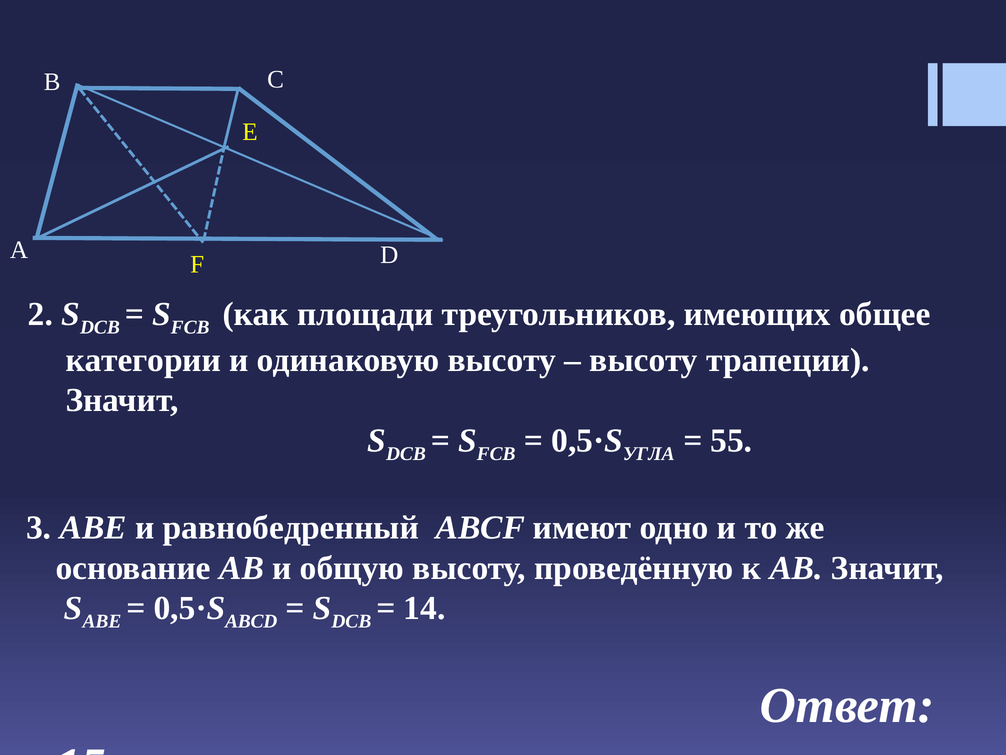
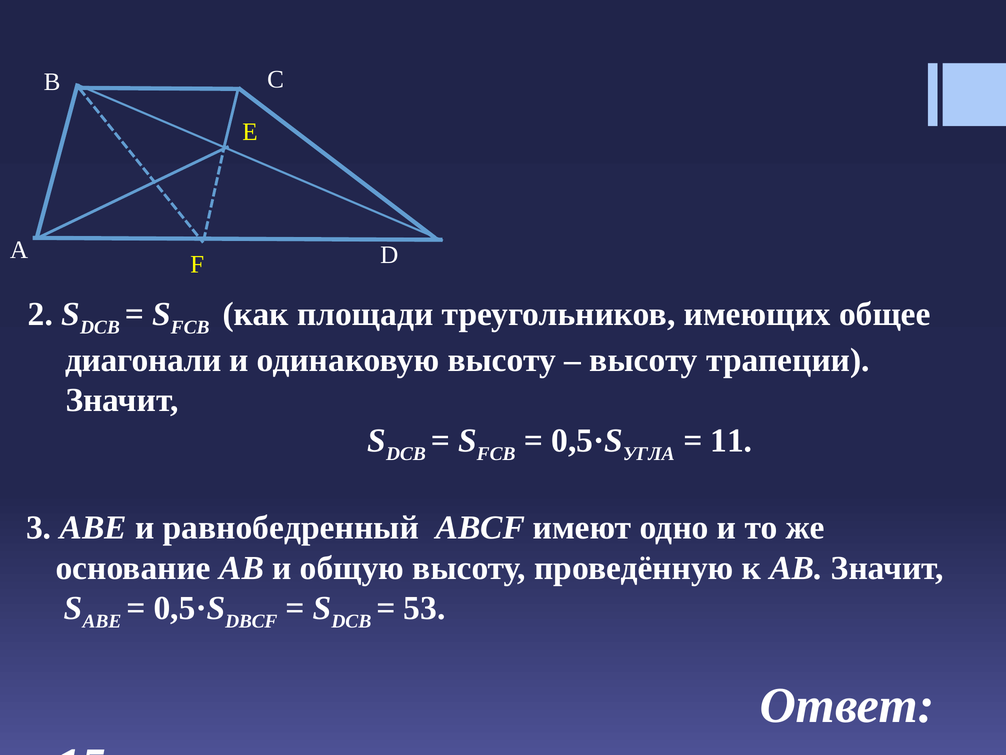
категории: категории -> диагонали (143, 360)
55: 55 -> 11 (731, 440)
ABCD: ABCD -> DBCF (251, 621)
14: 14 -> 53 (424, 608)
